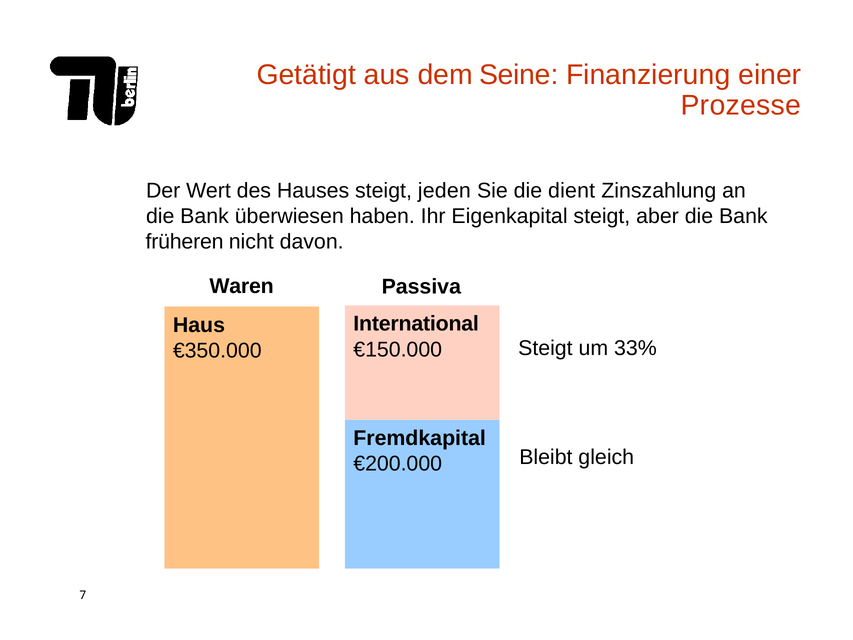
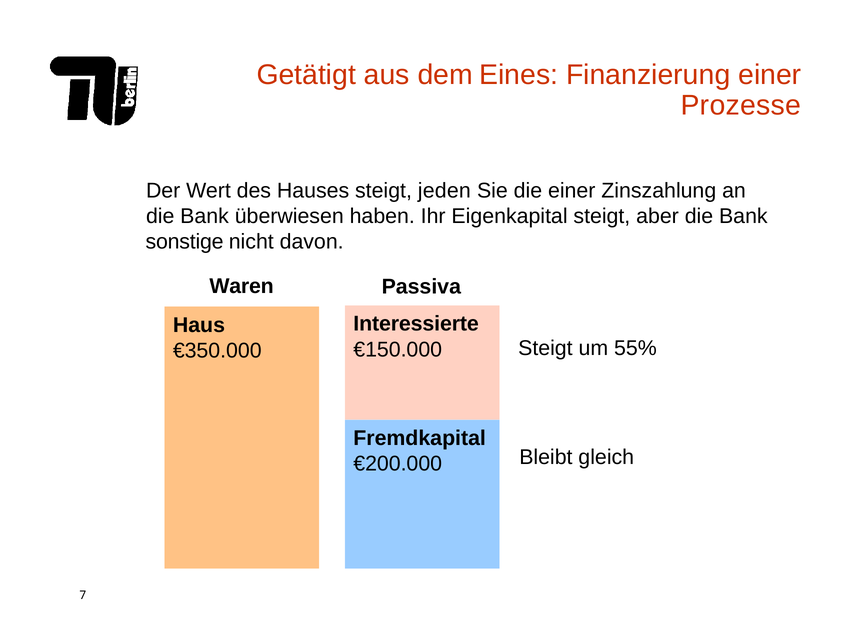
Seine: Seine -> Eines (519, 75)
die dient: dient -> einer (572, 191)
früheren: früheren -> sonstige (185, 242)
International: International -> Interessierte (416, 324)
33%: 33% -> 55% (635, 348)
